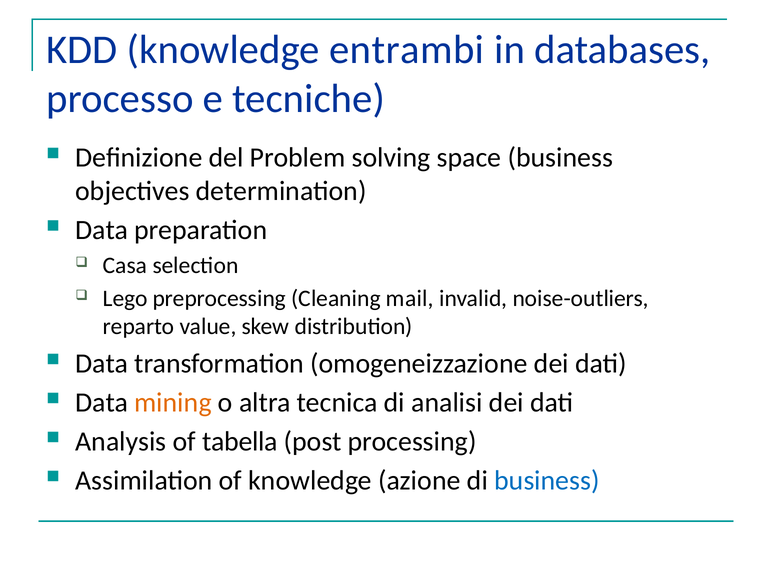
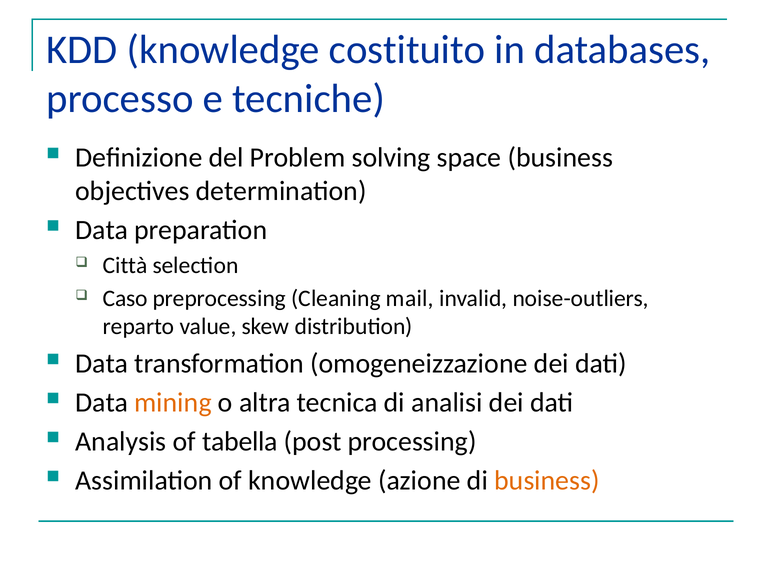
entrambi: entrambi -> costituito (407, 50)
Casa: Casa -> Città (125, 265)
Lego: Lego -> Caso (125, 298)
business colour: blue -> orange (547, 480)
